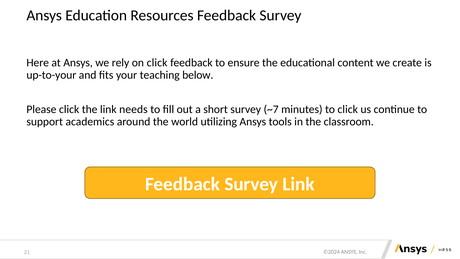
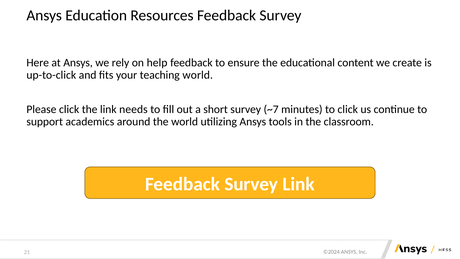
on click: click -> help (157, 62)
up-to-your: up-to-your -> up-to-click (51, 75)
teaching below: below -> world (198, 75)
